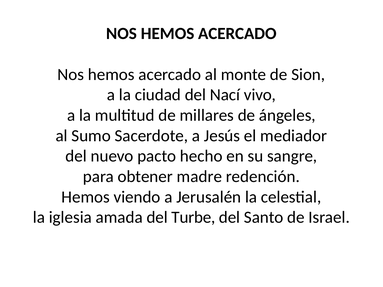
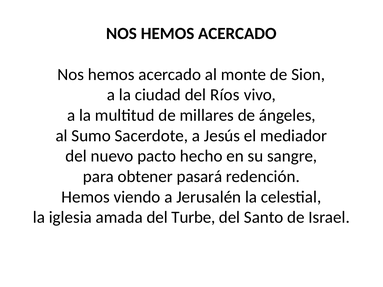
Nací: Nací -> Ríos (225, 95)
madre: madre -> pasará (199, 177)
